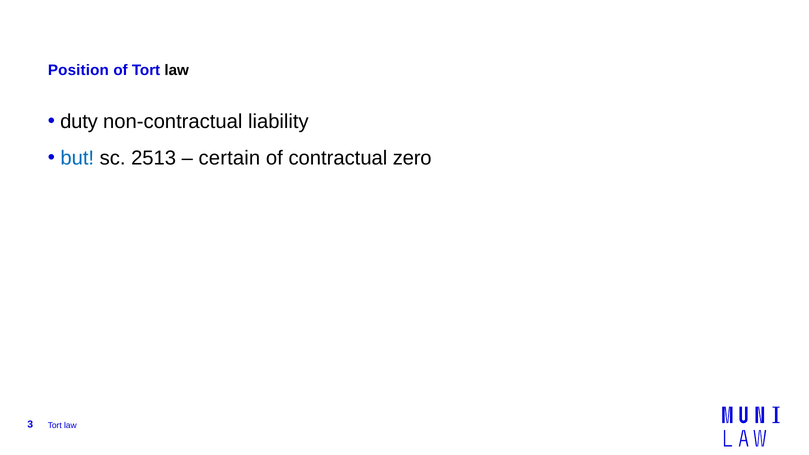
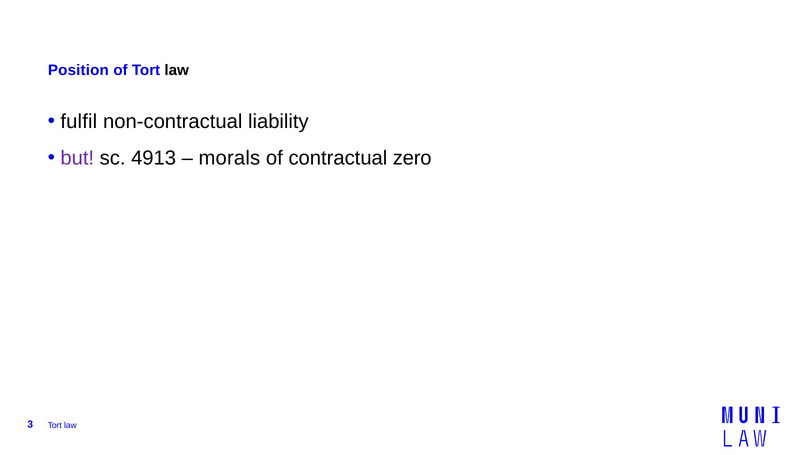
duty: duty -> fulfil (79, 122)
but colour: blue -> purple (77, 158)
2513: 2513 -> 4913 (154, 158)
certain: certain -> morals (229, 158)
